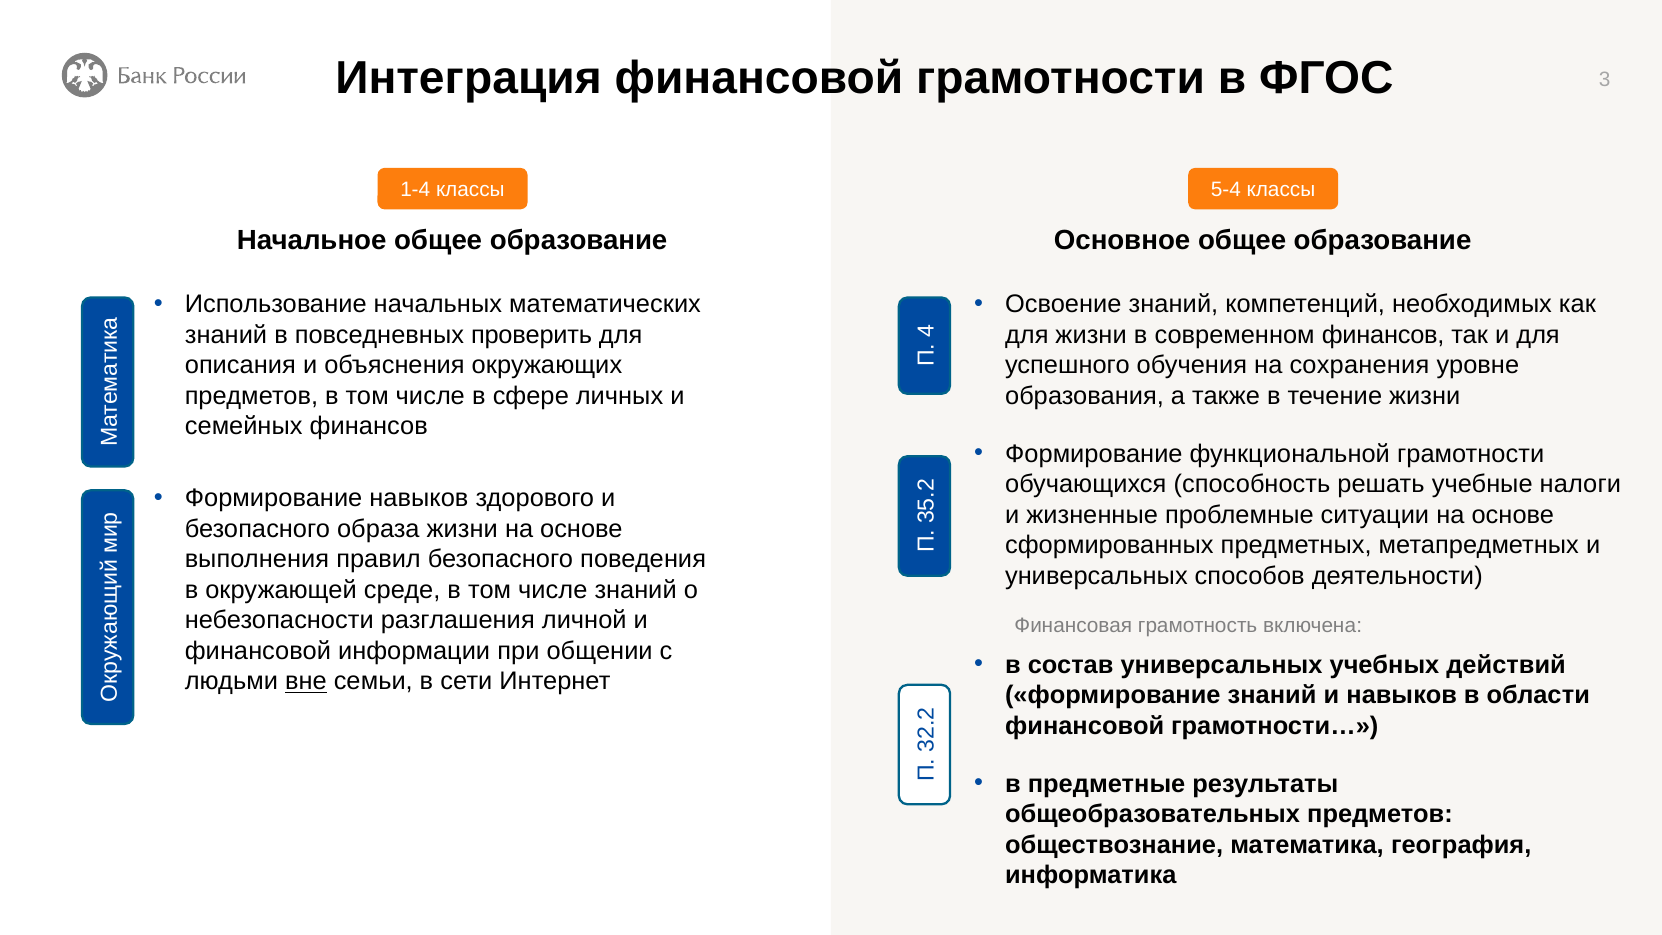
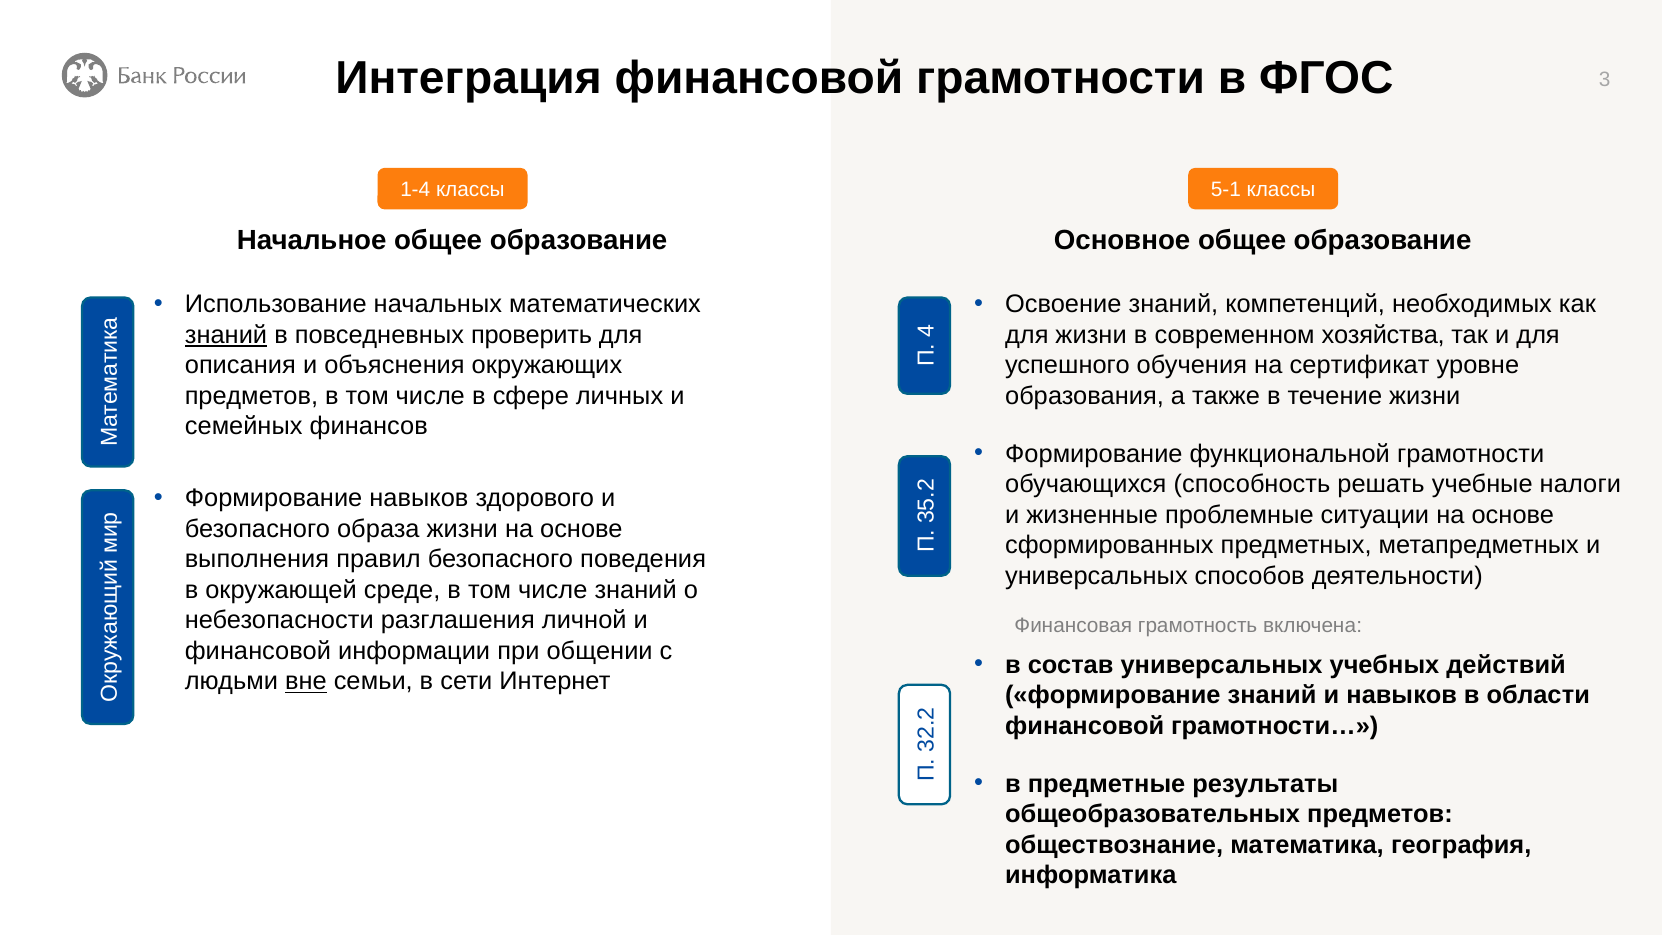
5-4: 5-4 -> 5-1 (1226, 190)
знаний underline: none -> present (226, 335)
современном финансов: финансов -> хозяйства (1383, 335)
сохранения: сохранения -> сертификат (1359, 365)
